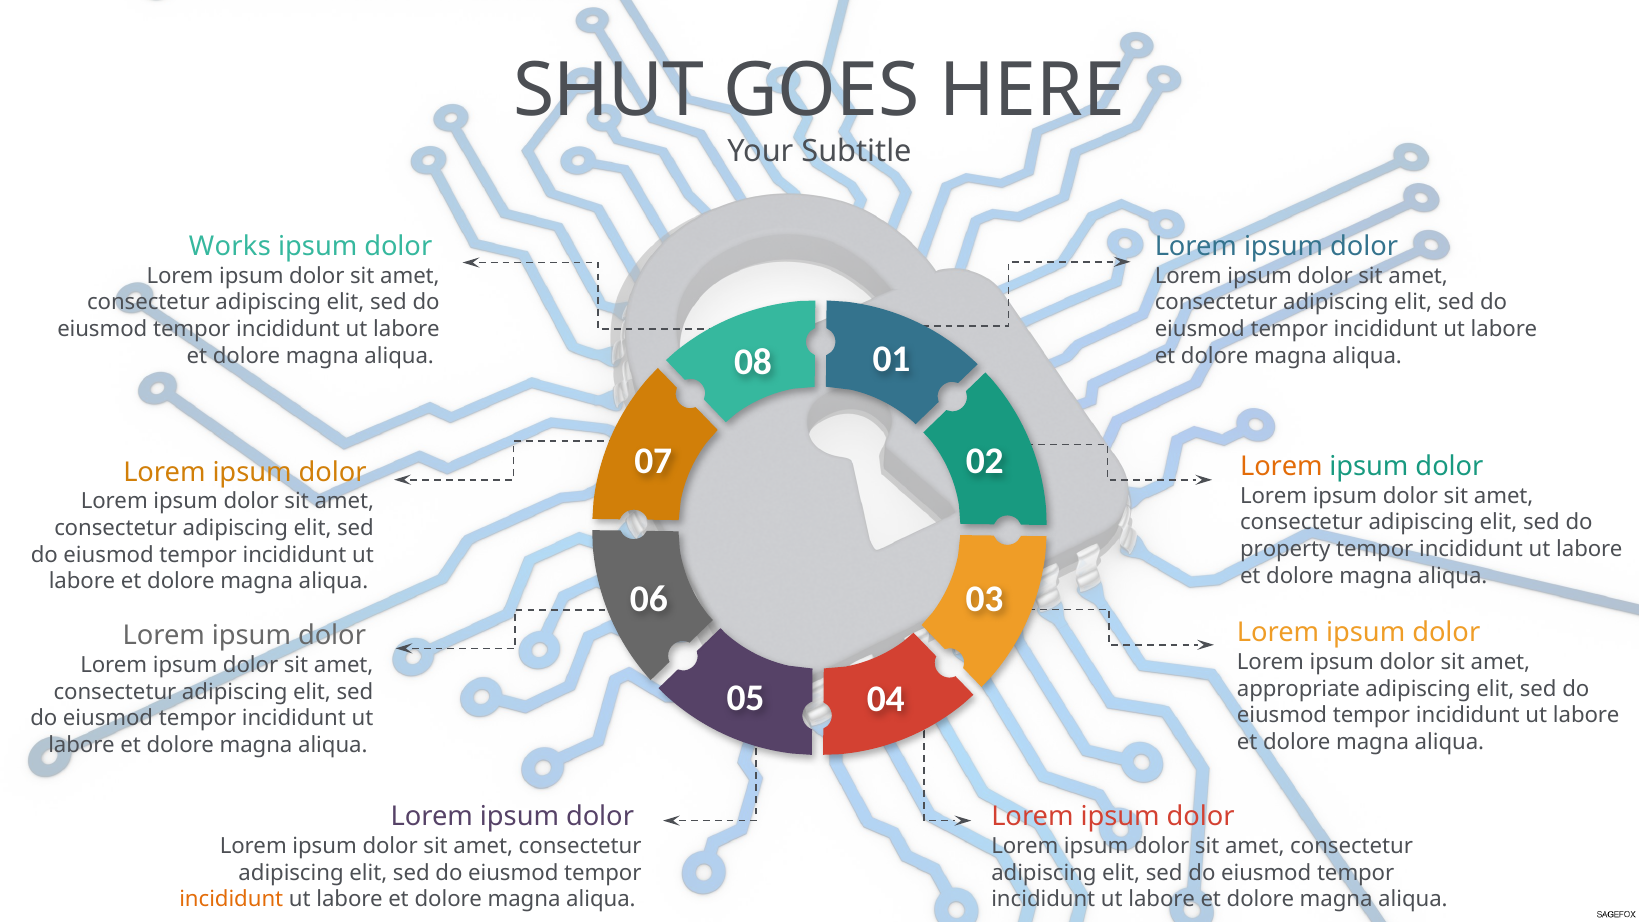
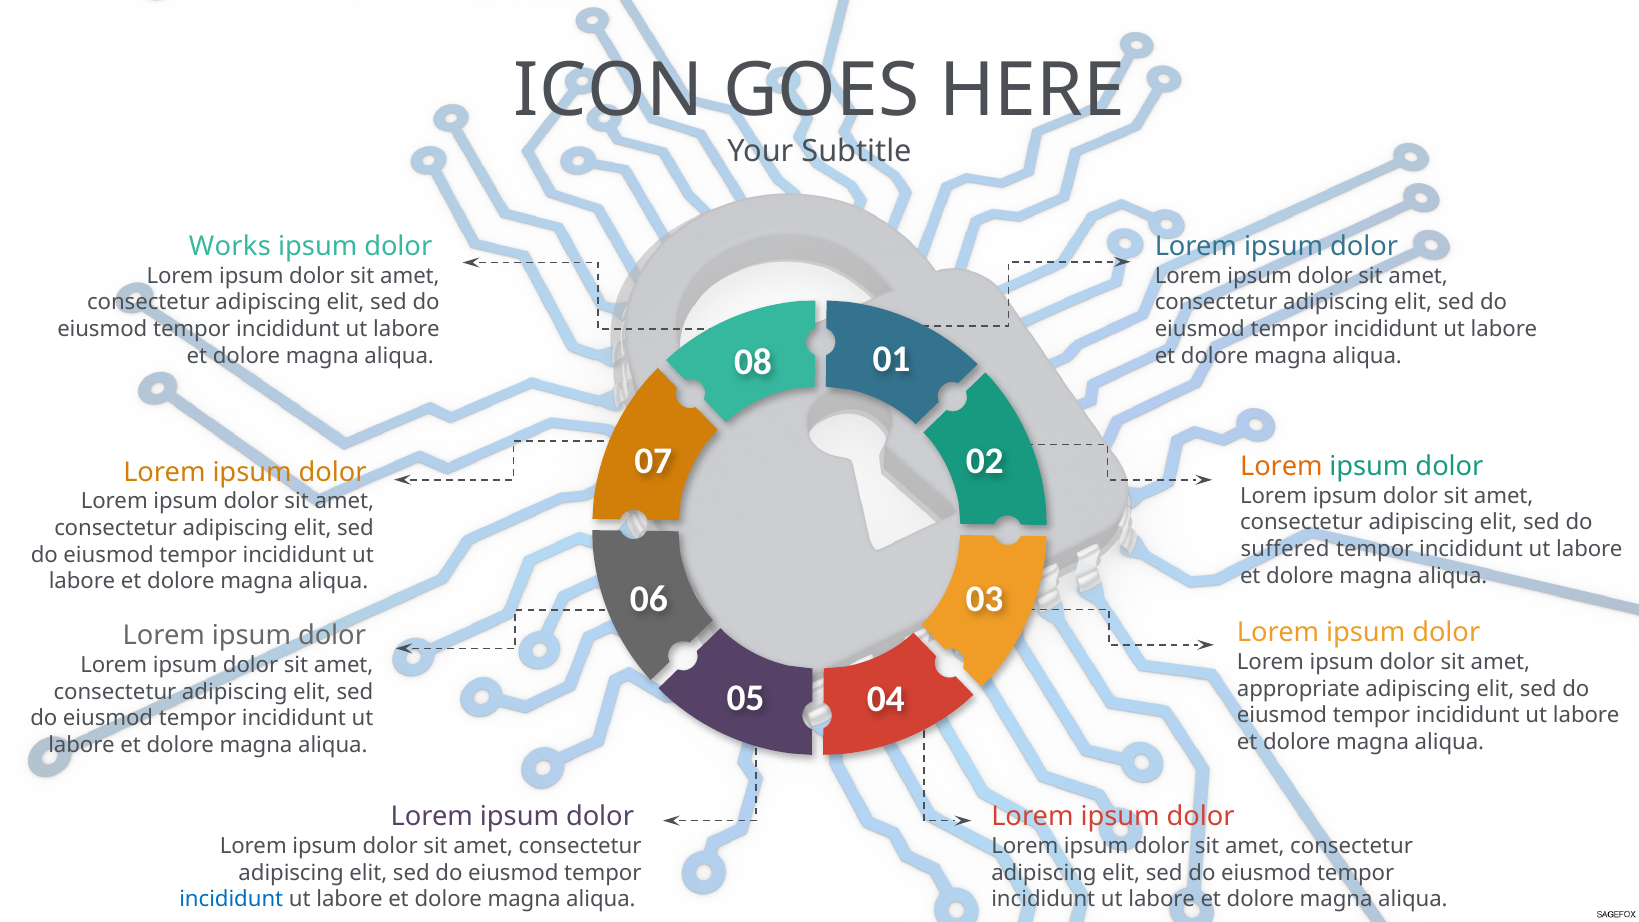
SHUT: SHUT -> ICON (608, 91)
property: property -> suffered (1285, 549)
incididunt colour: orange -> blue (231, 899)
